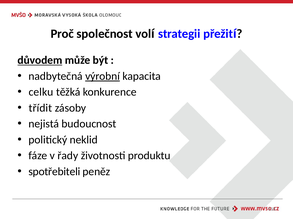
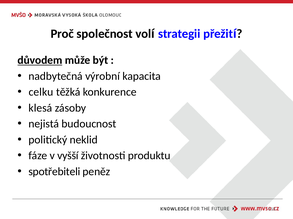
výrobní underline: present -> none (103, 76)
třídit: třídit -> klesá (40, 108)
řady: řady -> vyšší (68, 156)
